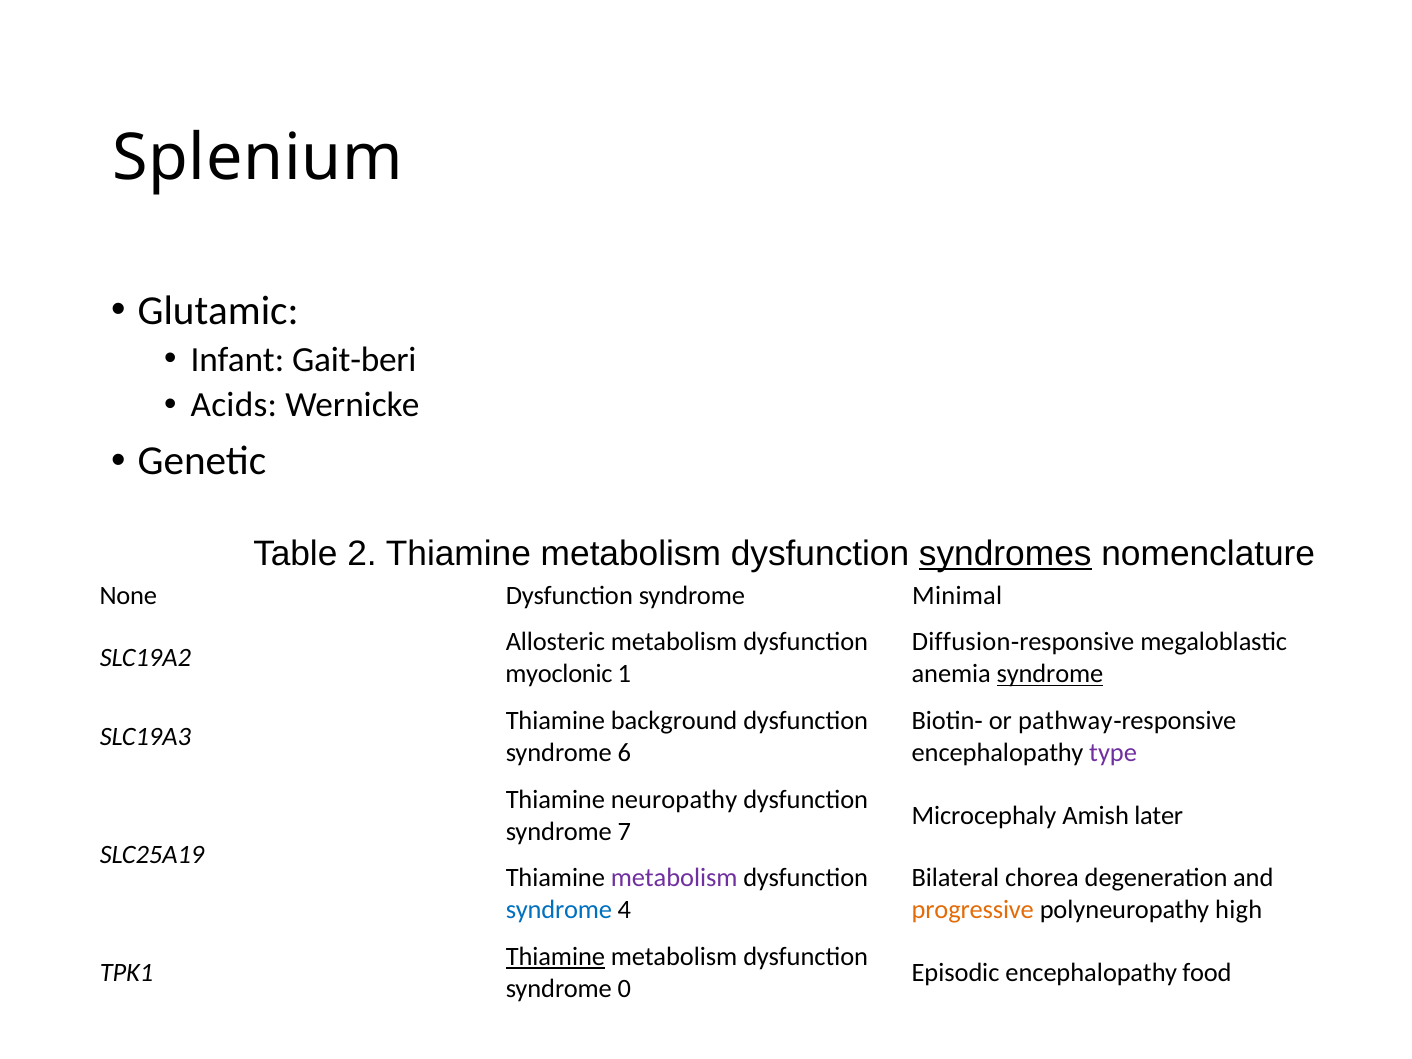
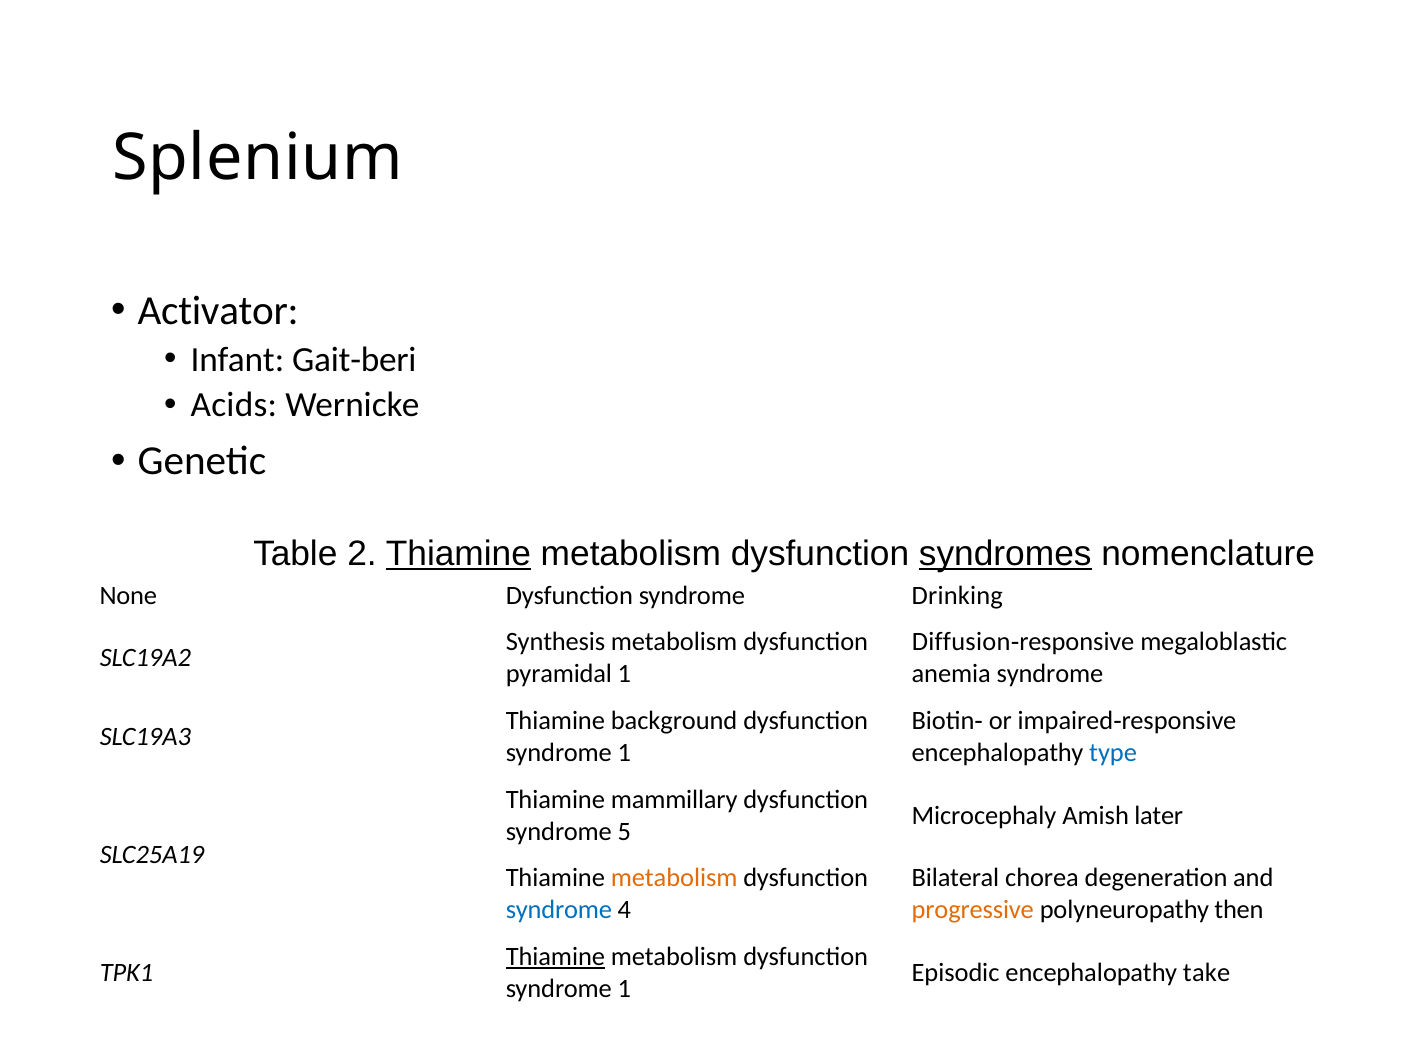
Glutamic: Glutamic -> Activator (218, 311)
Thiamine underline: none -> present (458, 553)
Minimal: Minimal -> Drinking (957, 596)
Allosteric: Allosteric -> Synthesis (555, 642)
myoclonic: myoclonic -> pyramidal (559, 674)
syndrome underline: present -> none (1050, 674)
pathway: pathway -> impaired (1065, 721)
6: 6 -> 1 (624, 753)
type colour: purple -> blue (1113, 753)
neuropathy: neuropathy -> mammillary (674, 799)
7: 7 -> 5 (624, 832)
metabolism colour: purple -> orange (674, 878)
high: high -> then (1239, 910)
food: food -> take (1207, 973)
0: 0 -> 1 (624, 989)
